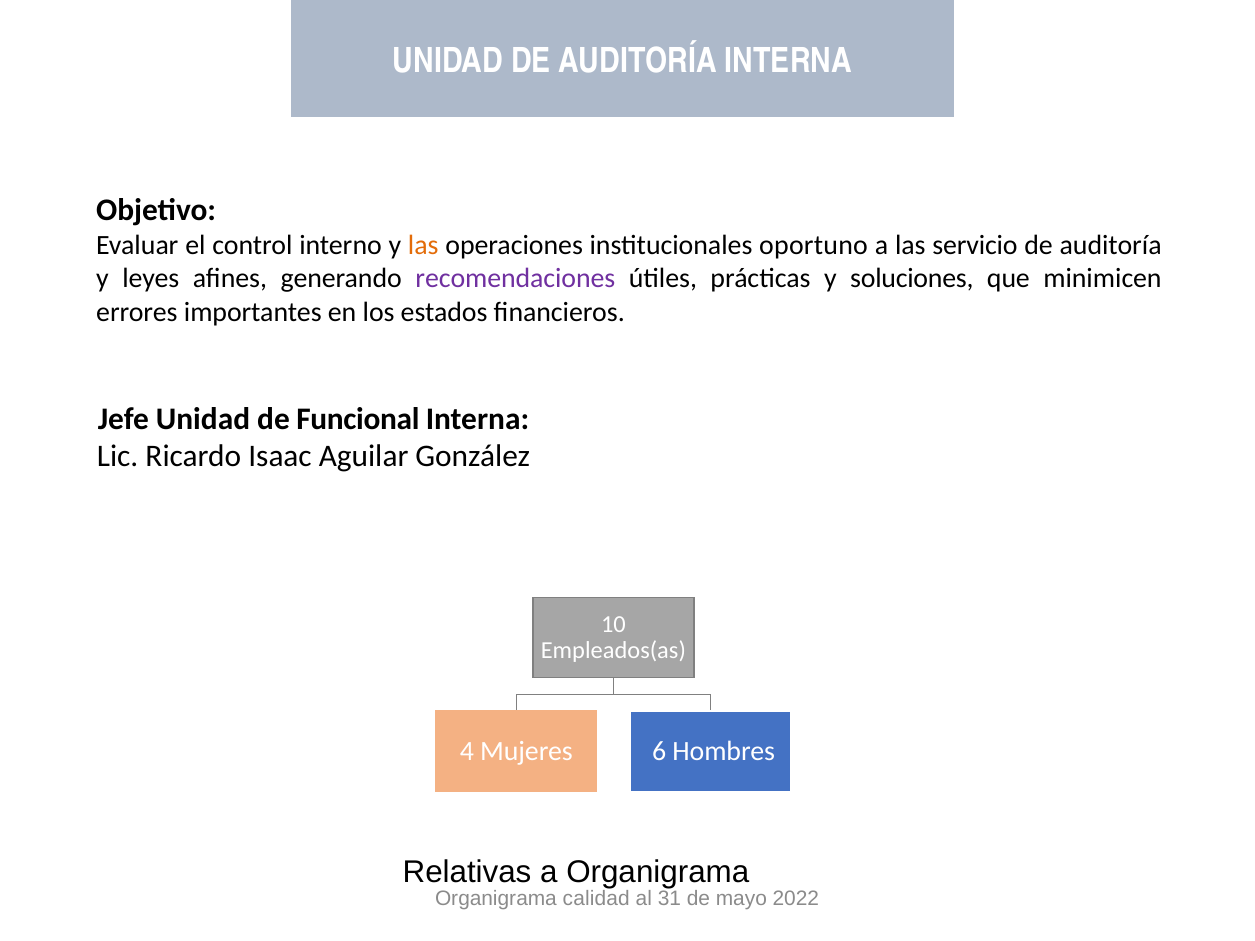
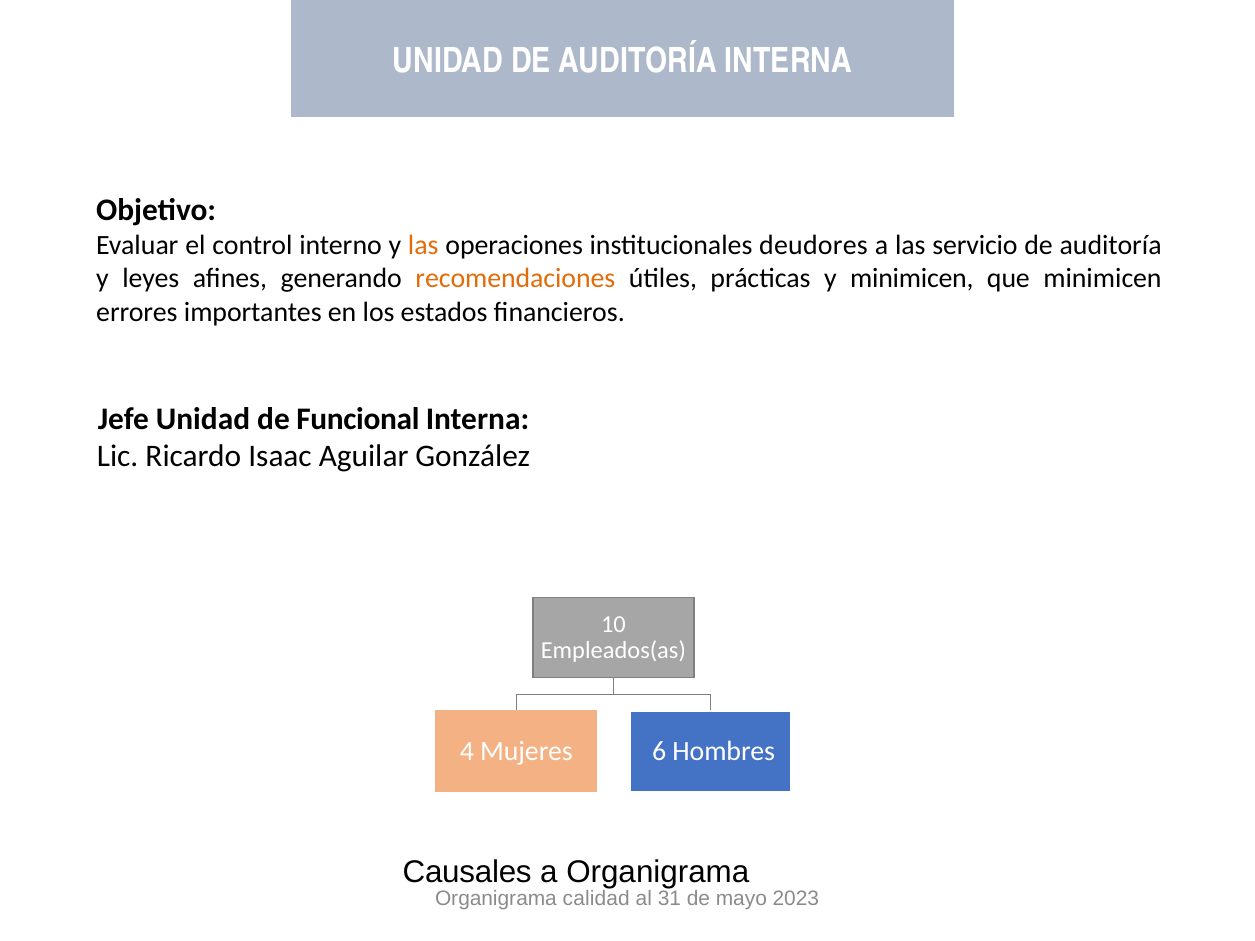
oportuno: oportuno -> deudores (814, 245)
recomendaciones colour: purple -> orange (515, 279)
y soluciones: soluciones -> minimicen (912, 279)
Relativas: Relativas -> Causales (467, 872)
2022: 2022 -> 2023 (796, 899)
